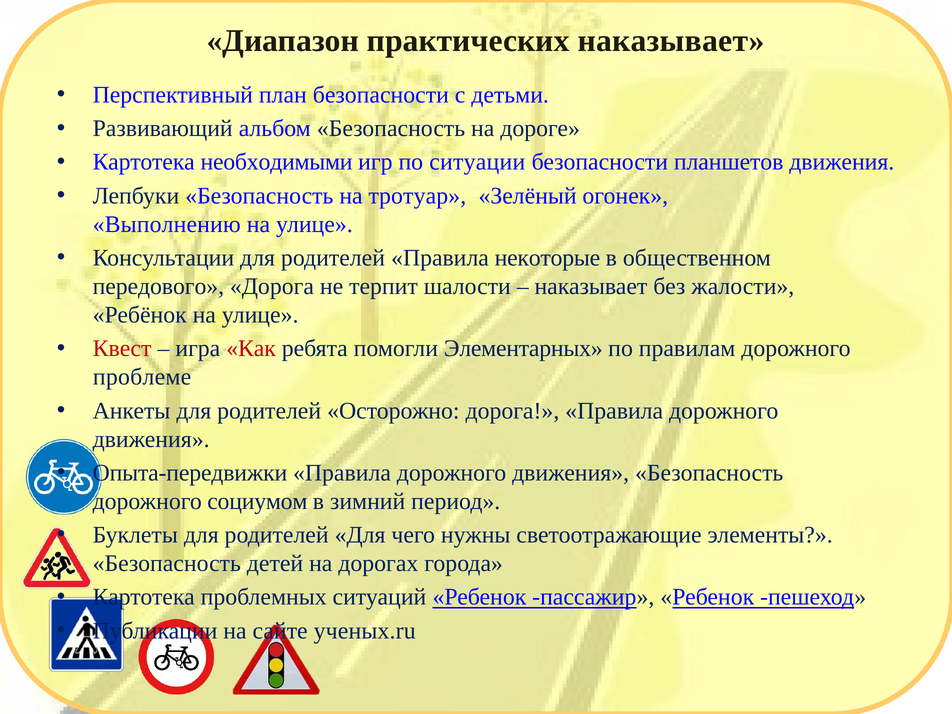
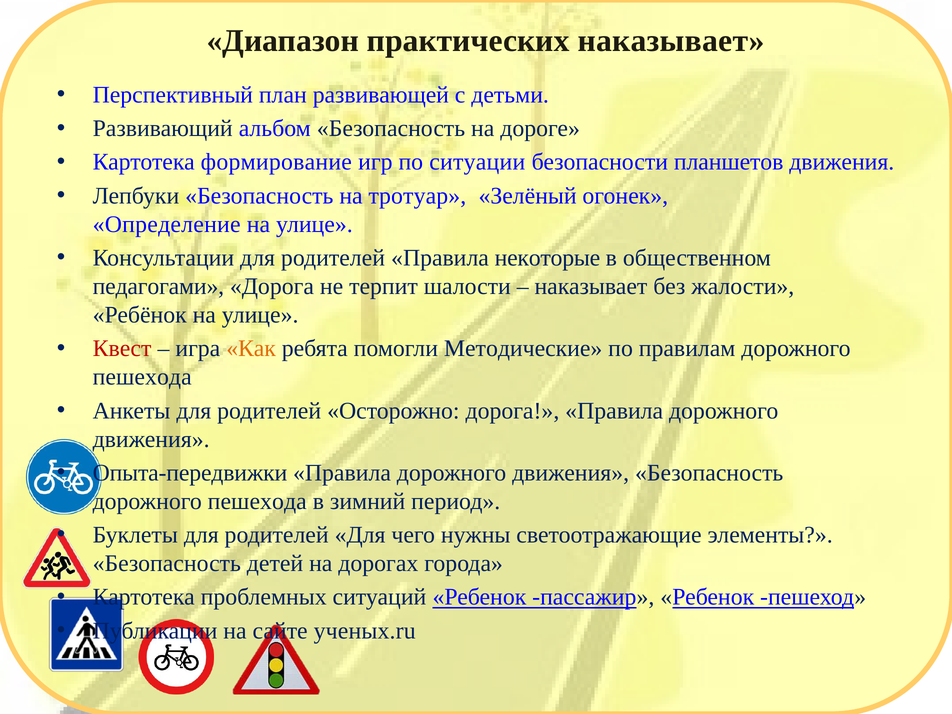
план безопасности: безопасности -> развивающей (381, 95)
необходимыми: необходимыми -> формирование (276, 162)
Выполнению: Выполнению -> Определение (167, 224)
передового: передового -> педагогами (158, 286)
Как colour: red -> orange (251, 349)
Элементарных: Элементарных -> Методические (523, 349)
проблеме: проблеме -> пешехода (142, 377)
социумом: социумом -> пешехода (257, 501)
